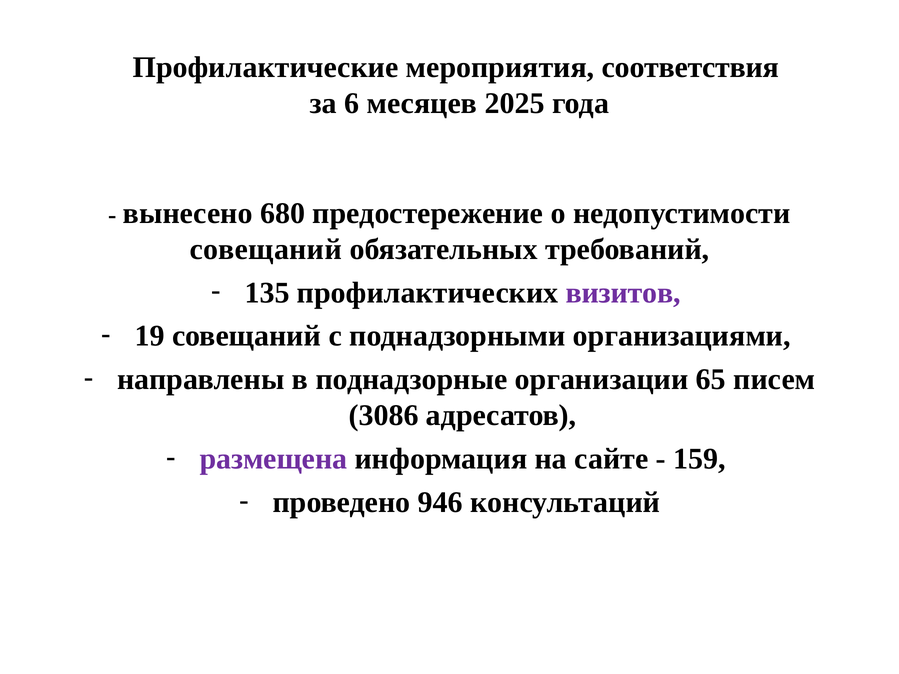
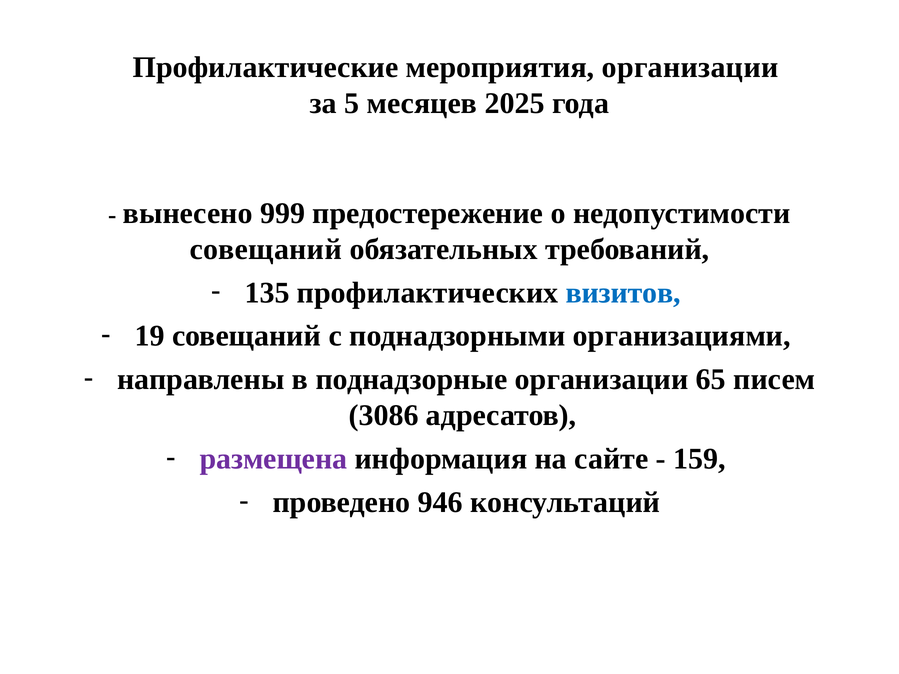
мероприятия соответствия: соответствия -> организации (690, 67)
6: 6 -> 5 (352, 103)
680: 680 -> 999 (283, 213)
визитов colour: purple -> blue (623, 293)
